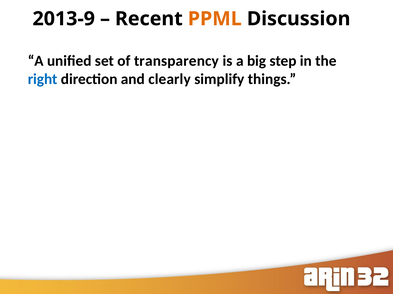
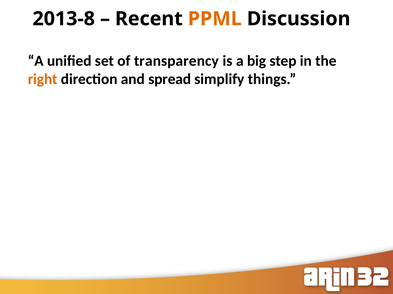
2013-9: 2013-9 -> 2013-8 (64, 19)
right colour: blue -> orange (43, 79)
clearly: clearly -> spread (170, 79)
